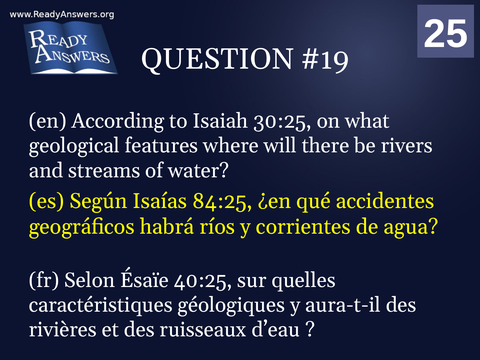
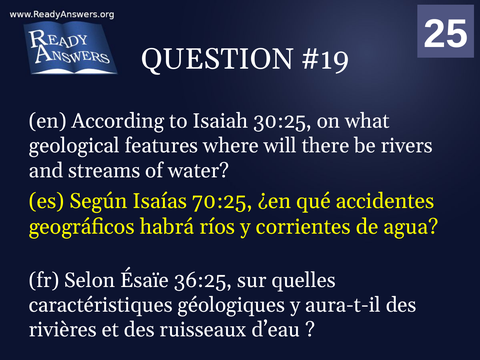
84:25: 84:25 -> 70:25 (222, 201)
40:25: 40:25 -> 36:25 (203, 280)
